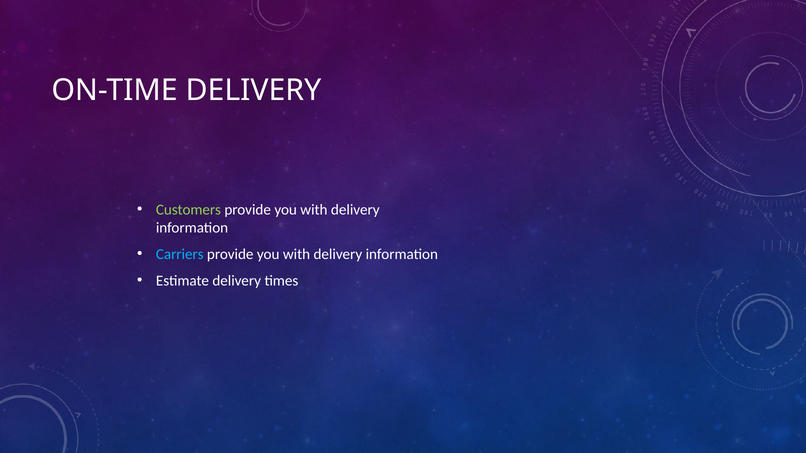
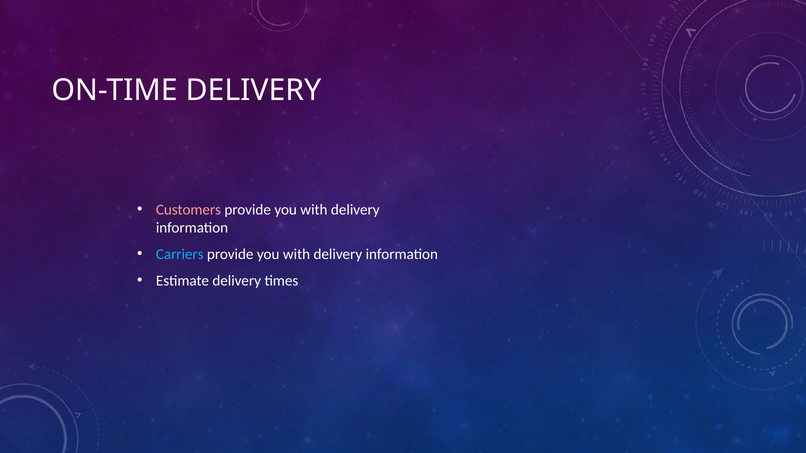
Customers colour: light green -> pink (188, 210)
